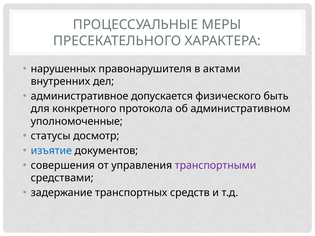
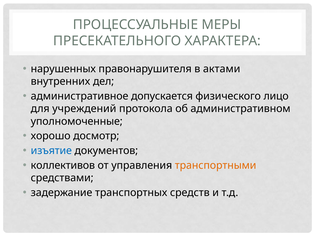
быть: быть -> лицо (276, 96)
конкретного: конкретного -> учреждений (84, 109)
статусы: статусы -> хорошо (51, 136)
совершения: совершения -> коллективов (63, 166)
транспортными colour: purple -> orange (216, 166)
